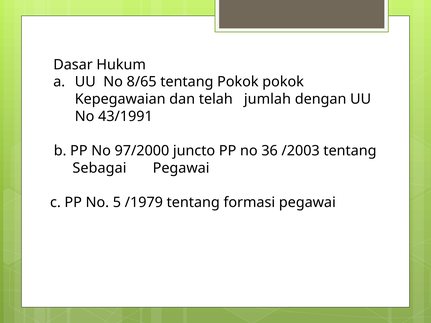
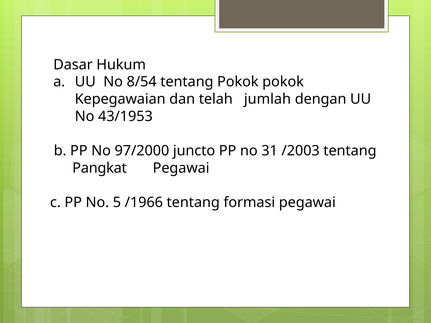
8/65: 8/65 -> 8/54 (142, 82)
43/1991: 43/1991 -> 43/1953 (125, 116)
36: 36 -> 31 (270, 151)
Sebagai: Sebagai -> Pangkat (100, 168)
/1979: /1979 -> /1966 (144, 203)
